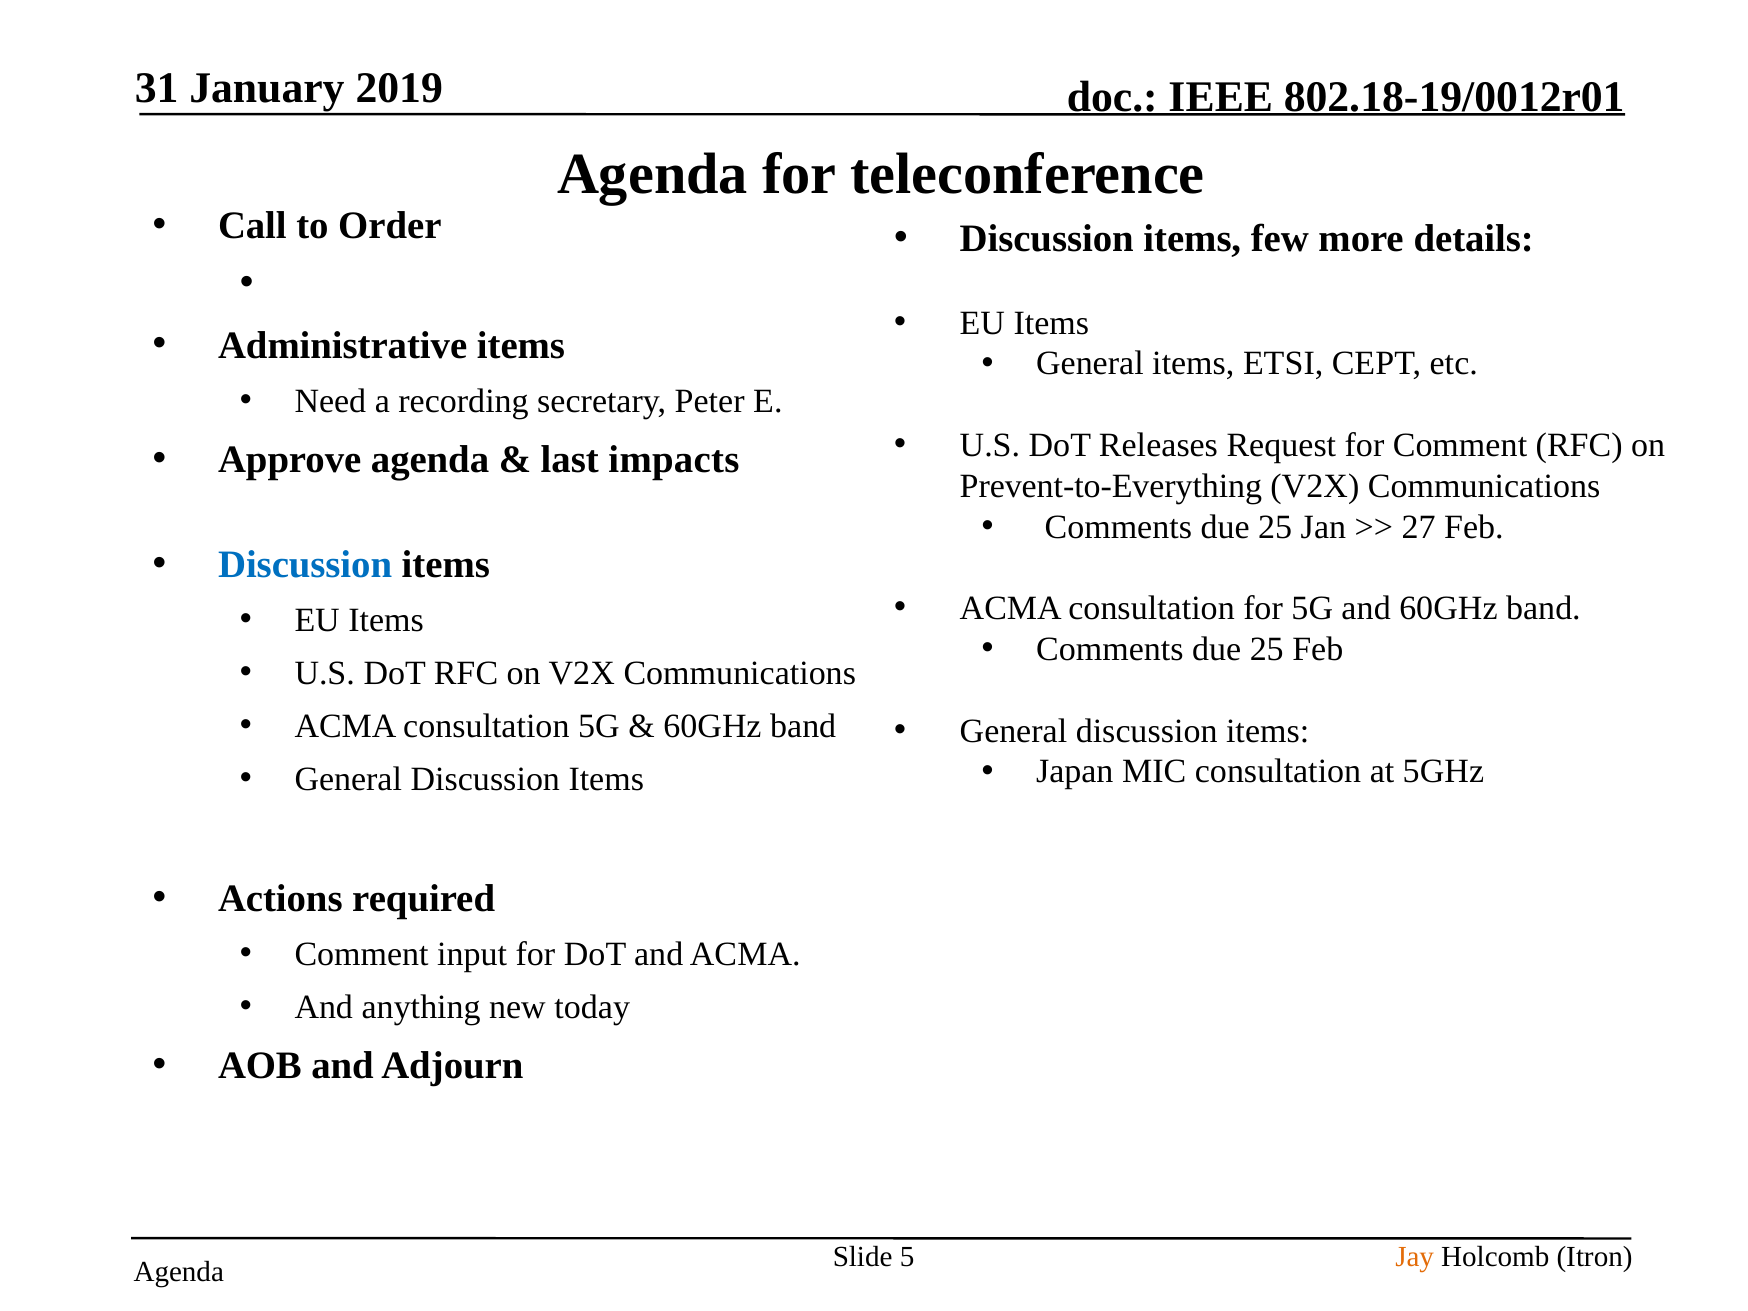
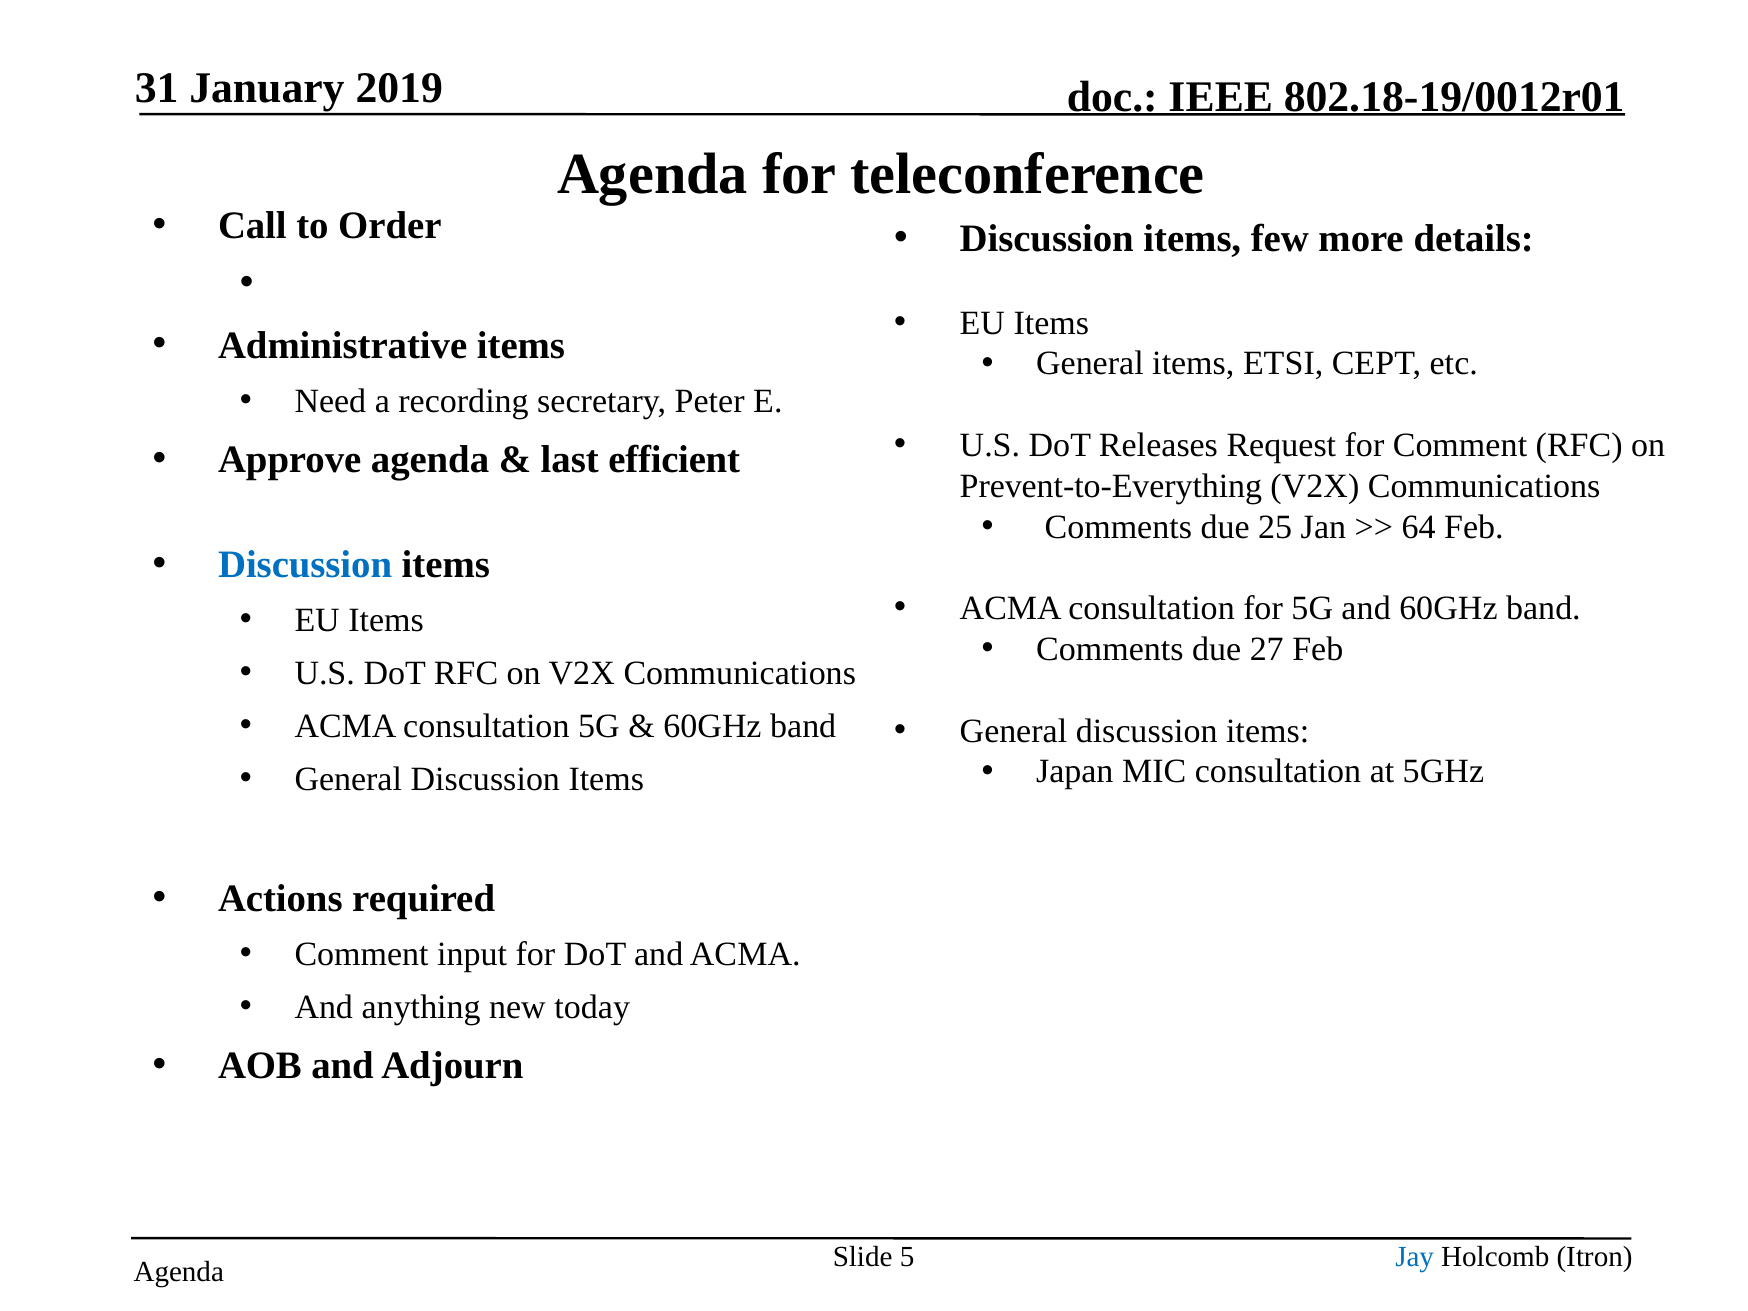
impacts: impacts -> efficient (674, 460)
27: 27 -> 64 (1419, 527)
25: 25 -> 27 (1267, 649)
Jay colour: orange -> blue (1415, 1257)
